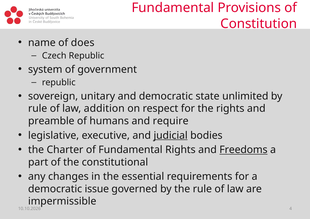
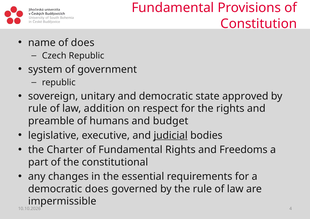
unlimited: unlimited -> approved (245, 96)
require: require -> budget (171, 121)
Freedoms underline: present -> none (243, 150)
democratic issue: issue -> does (97, 189)
